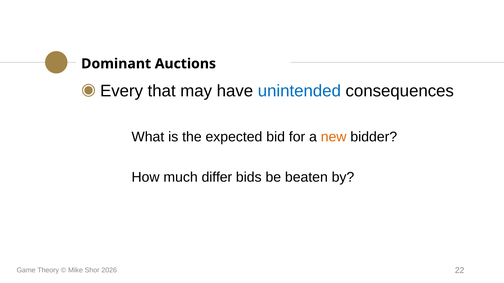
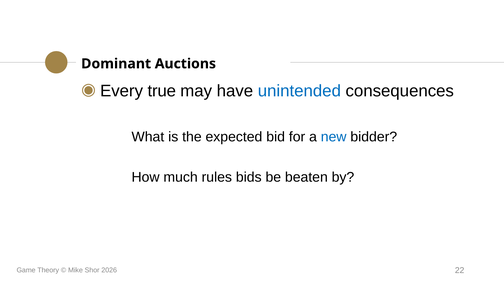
that: that -> true (162, 91)
new colour: orange -> blue (334, 137)
differ: differ -> rules (217, 178)
